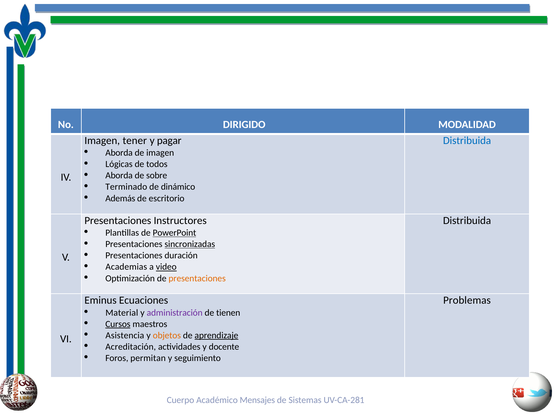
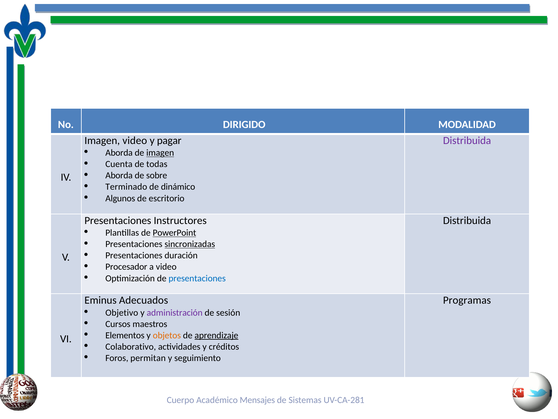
Imagen tener: tener -> video (135, 140)
Distribuida colour: blue -> purple (467, 140)
imagen underline: none -> present (160, 153)
Lógicas: Lógicas -> Cuenta (119, 164)
todos: todos -> todas (157, 164)
Además: Además -> Algunos (120, 198)
Academias: Academias -> Procesador (126, 267)
video underline: present -> none (166, 267)
presentaciones colour: orange -> blue (197, 278)
Ecuaciones: Ecuaciones -> Adecuados (144, 300)
Problemas: Problemas -> Programas (467, 300)
Material: Material -> Objetivo (122, 312)
tienen: tienen -> sesión (228, 312)
Cursos underline: present -> none (118, 324)
Asistencia: Asistencia -> Elementos (125, 335)
Acreditación: Acreditación -> Colaborativo (131, 346)
docente: docente -> créditos (224, 346)
